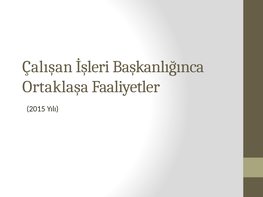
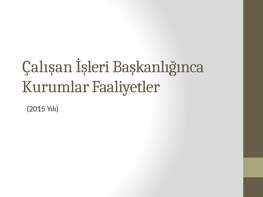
Ortaklaşa: Ortaklaşa -> Kurumlar (56, 87)
